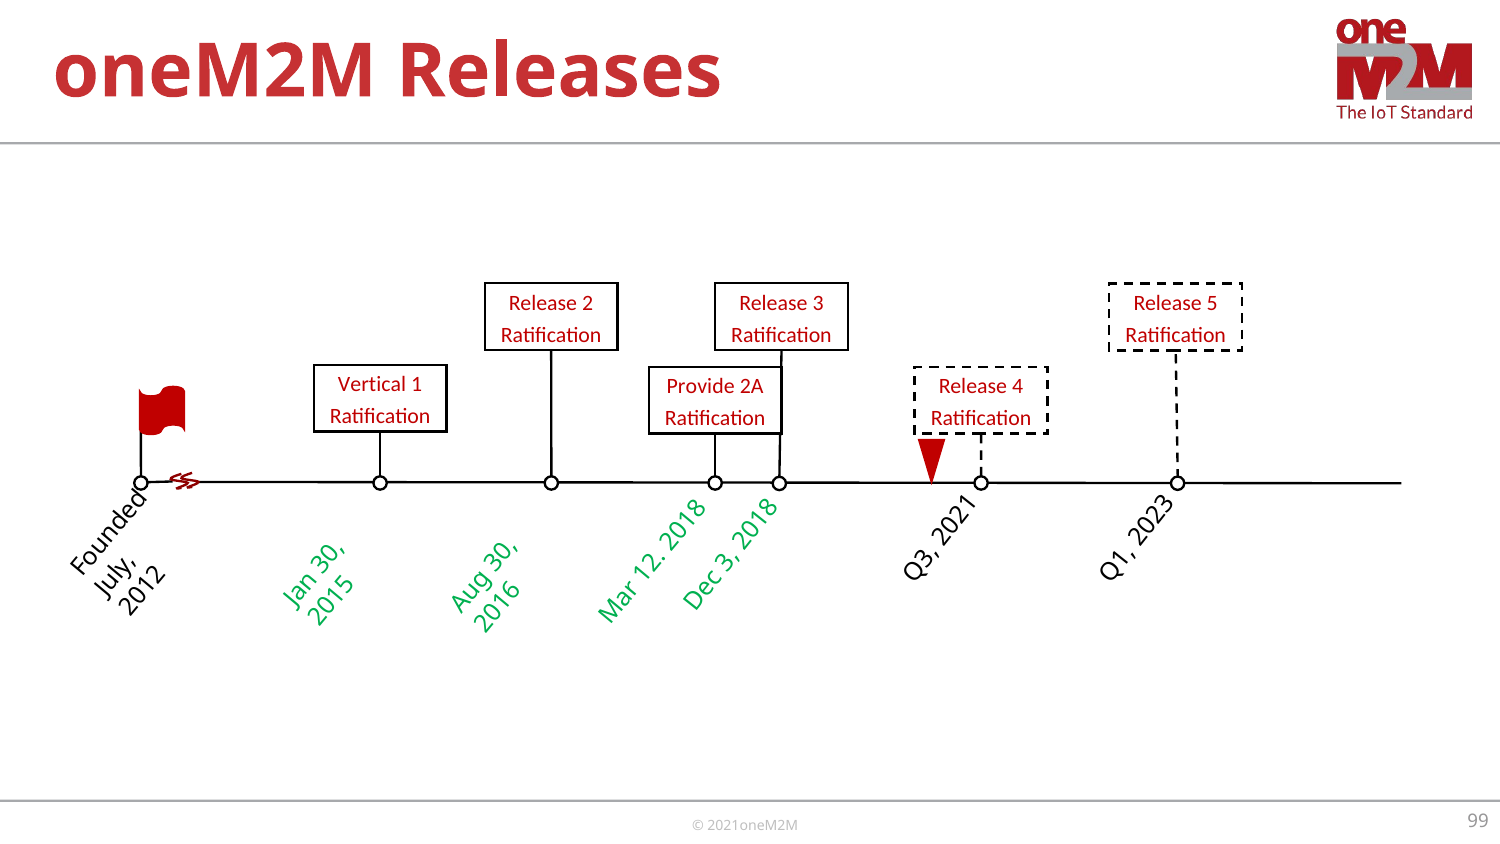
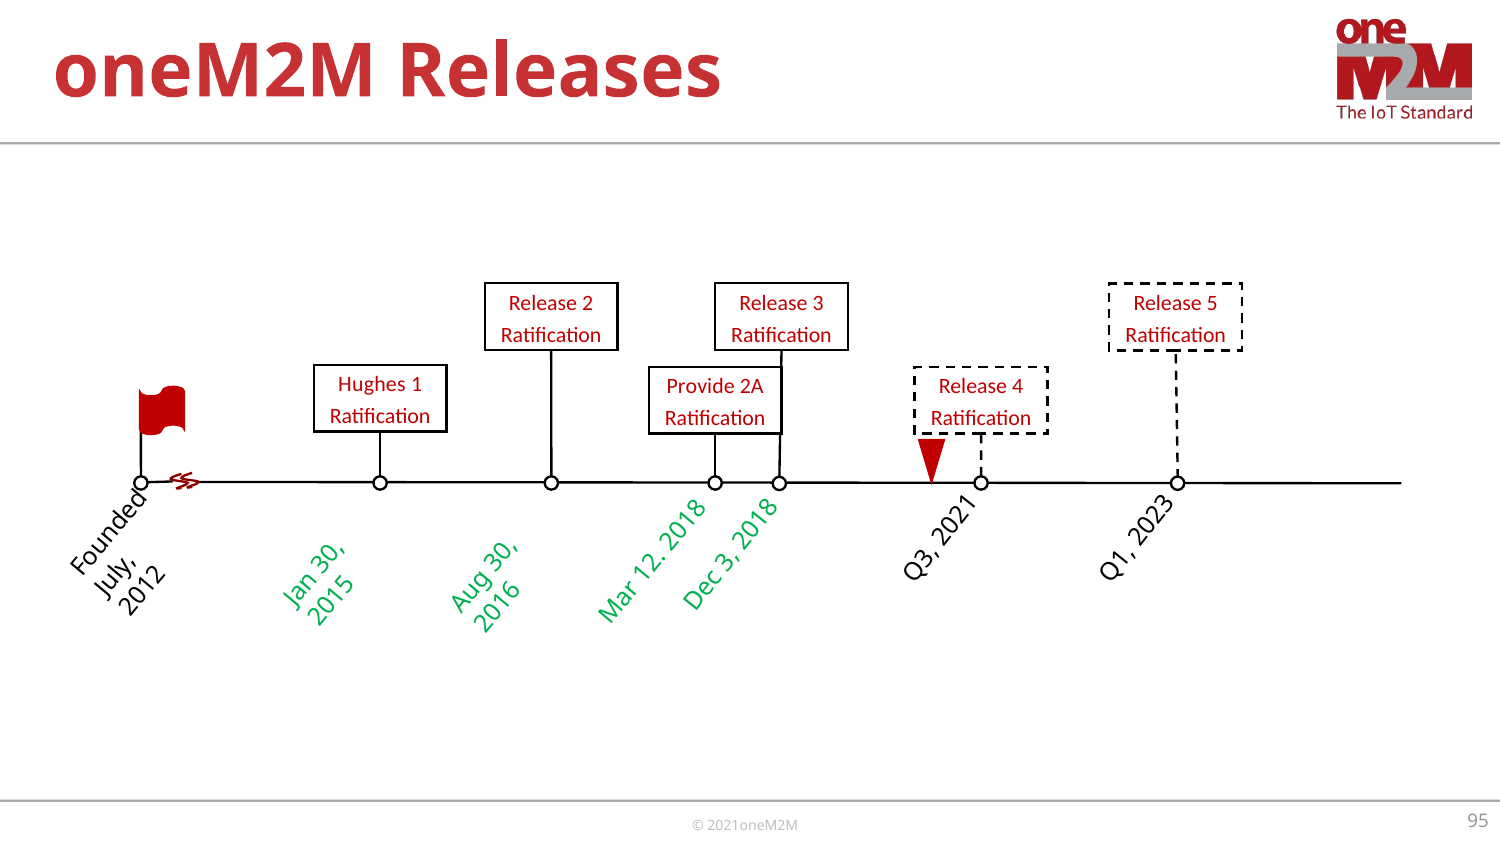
Vertical: Vertical -> Hughes (372, 384)
99: 99 -> 95 (1478, 821)
